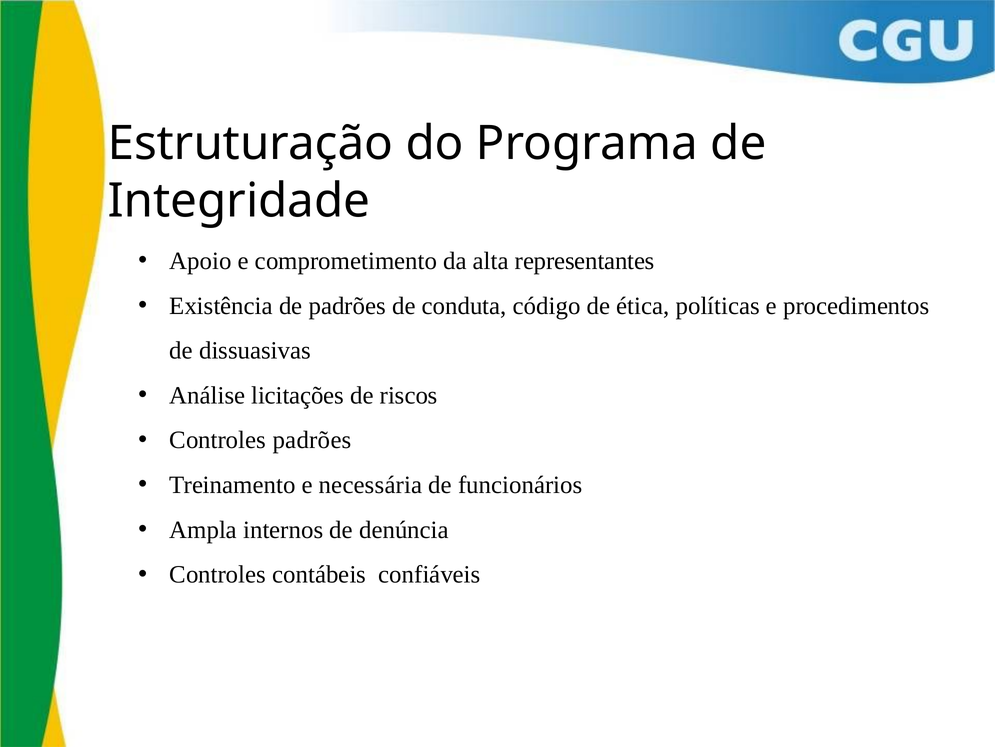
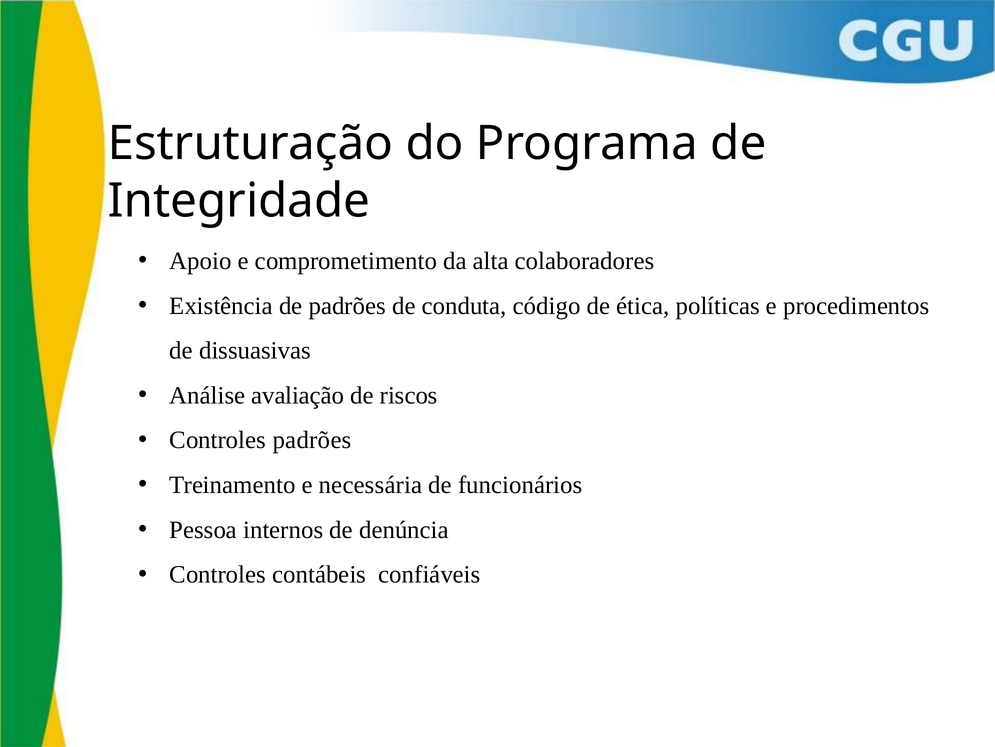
representantes: representantes -> colaboradores (585, 261)
licitações: licitações -> avaliação (298, 395)
Ampla: Ampla -> Pessoa (203, 529)
